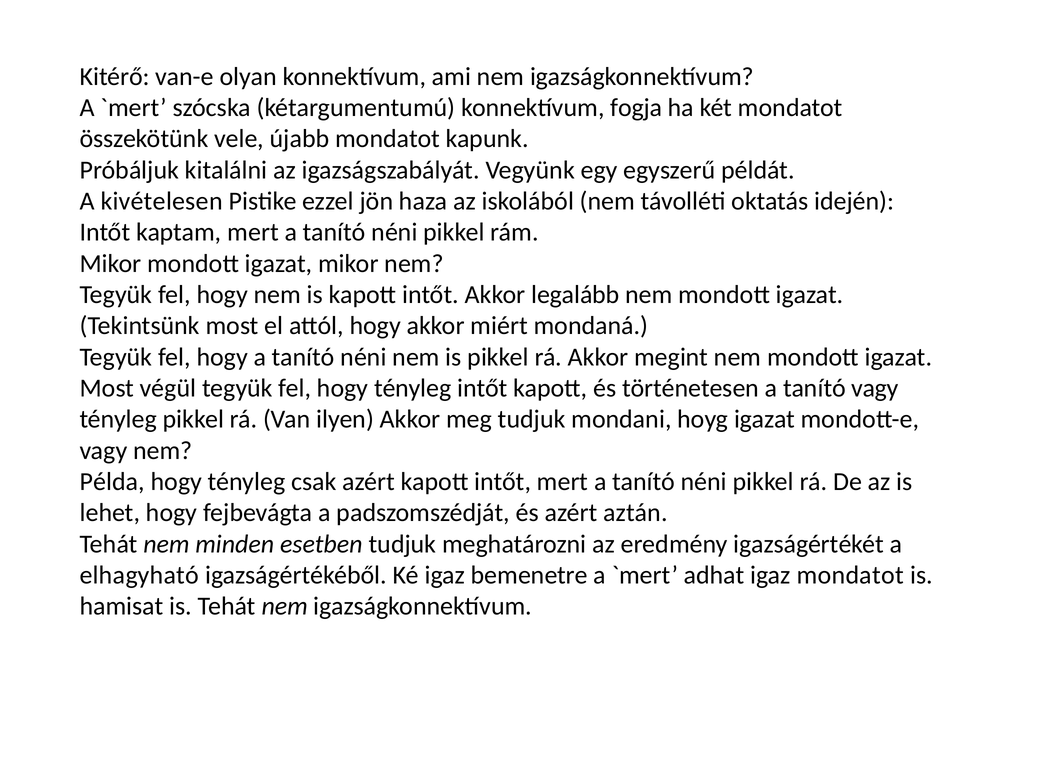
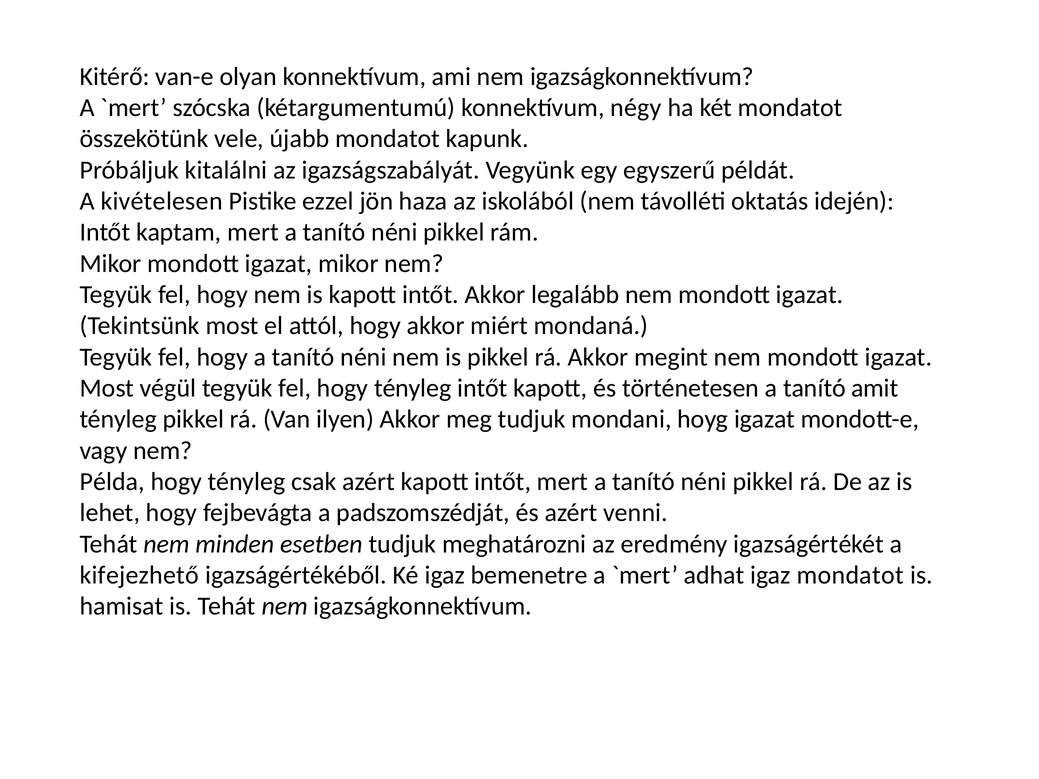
fogja: fogja -> négy (636, 108)
tanító vagy: vagy -> amit (875, 388)
aztán: aztán -> venni (635, 513)
elhagyható: elhagyható -> kifejezhető (139, 575)
